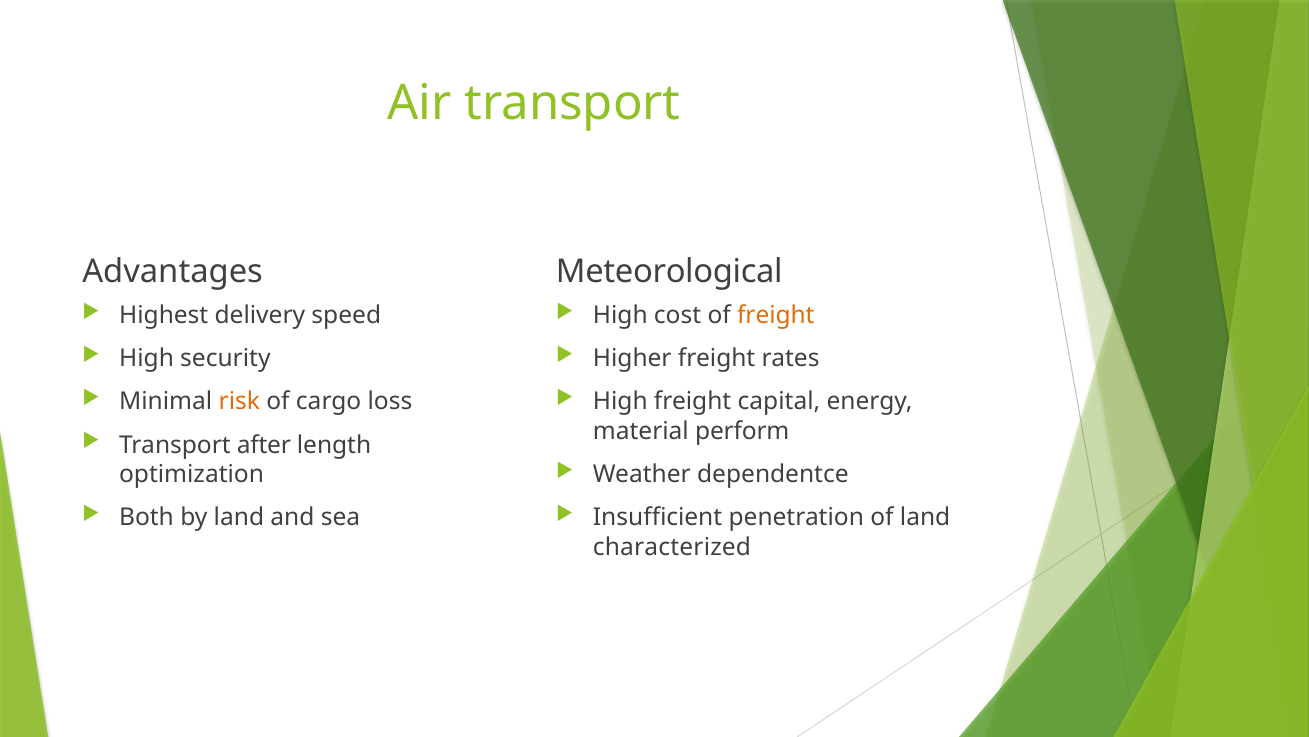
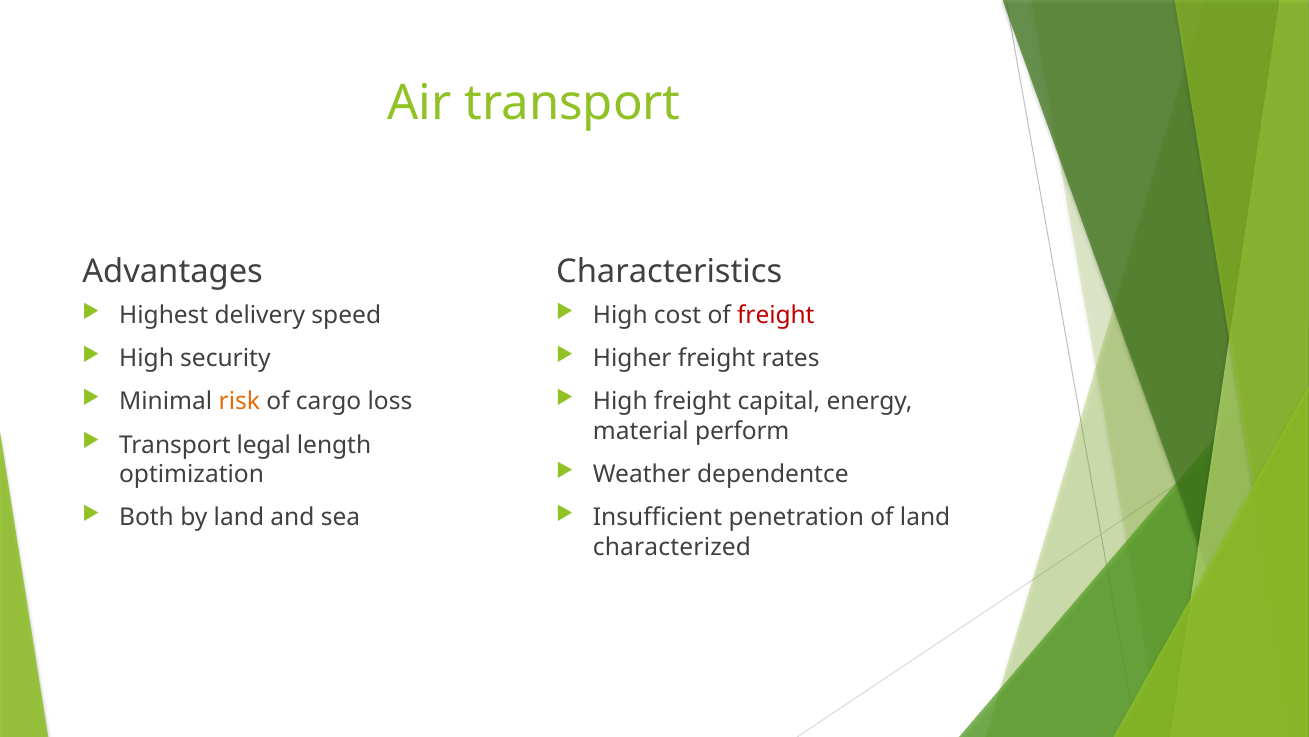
Meteorological: Meteorological -> Characteristics (669, 272)
freight colour: orange -> red (776, 315)
after: after -> legal (264, 445)
